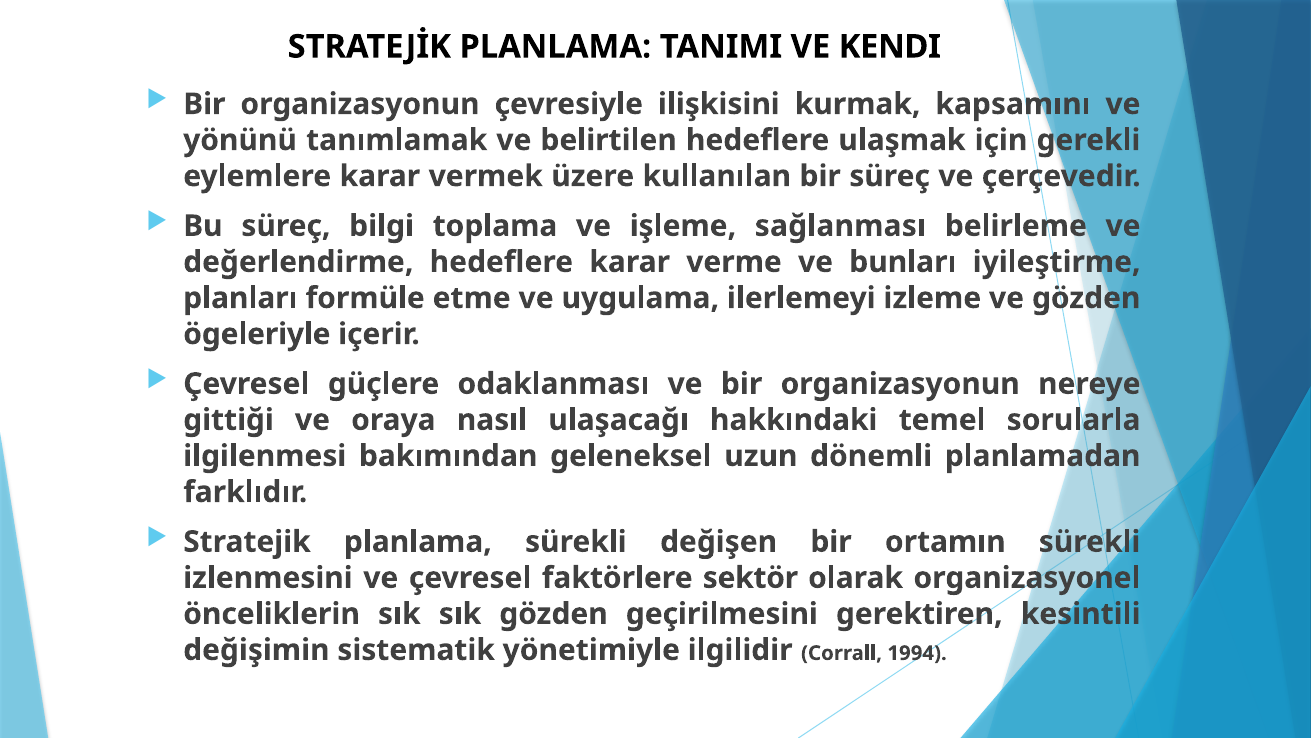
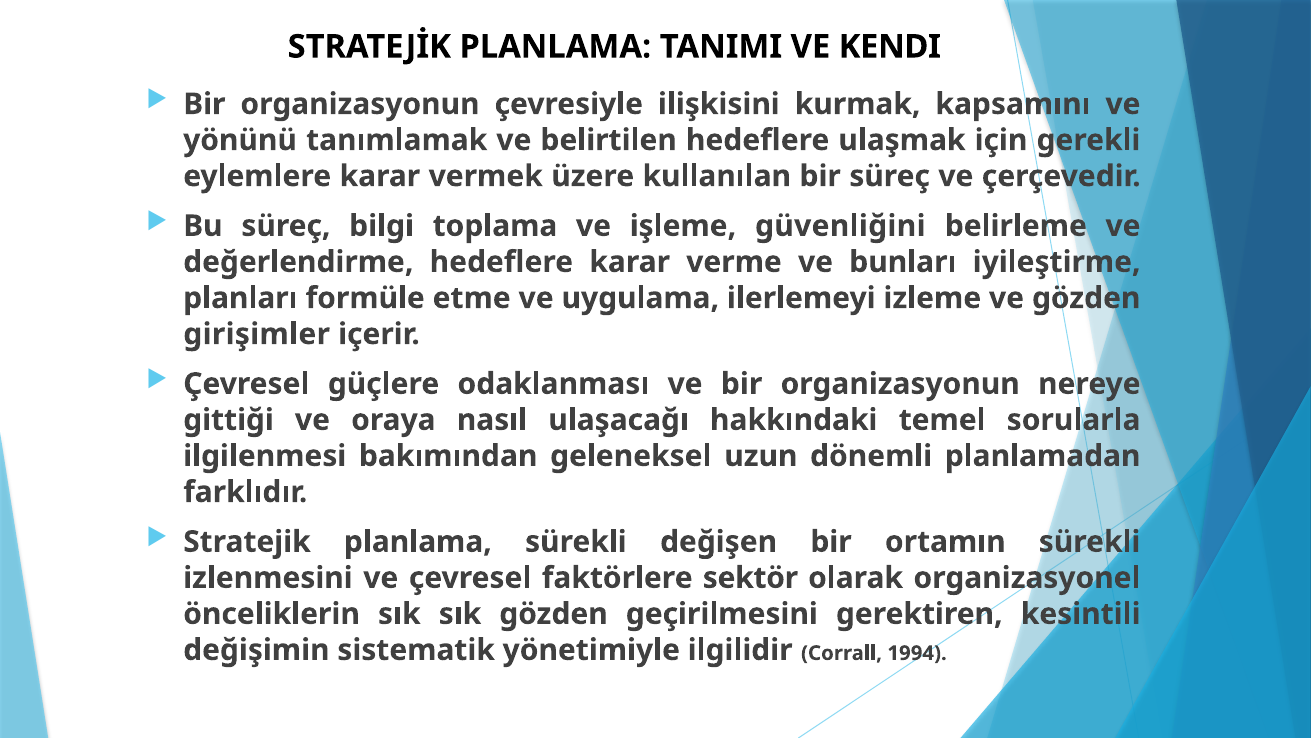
sağlanması: sağlanması -> güvenliğini (840, 226)
ögeleriyle: ögeleriyle -> girişimler (257, 334)
